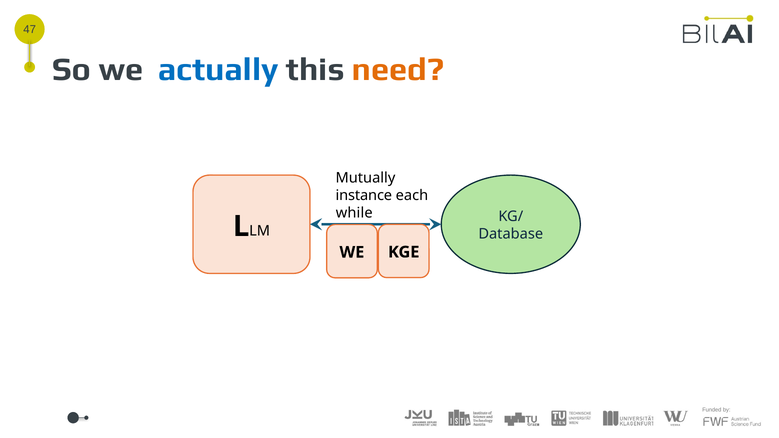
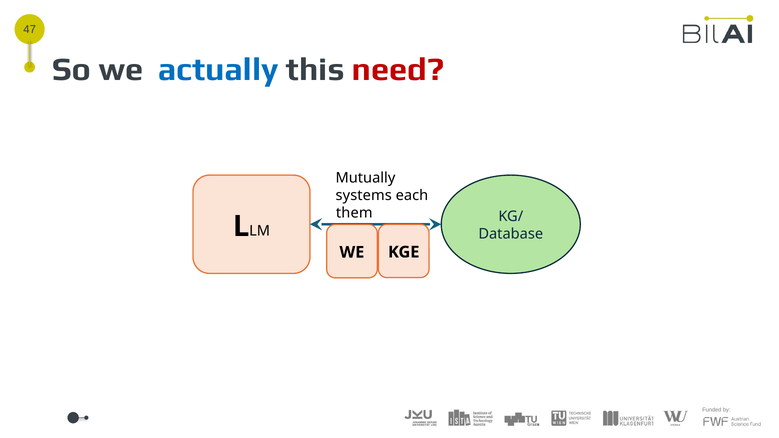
need colour: orange -> red (398, 70)
instance: instance -> systems (364, 196)
while: while -> them (354, 213)
